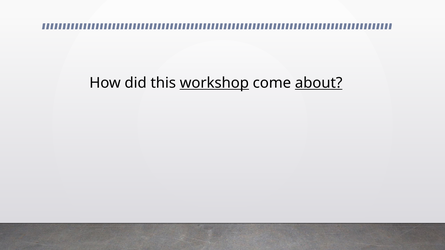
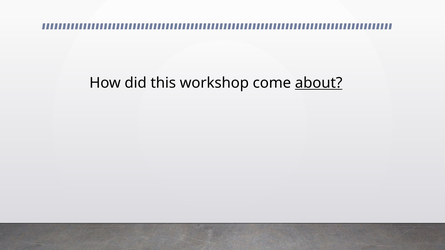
workshop underline: present -> none (214, 83)
